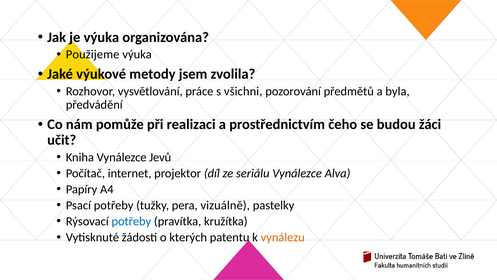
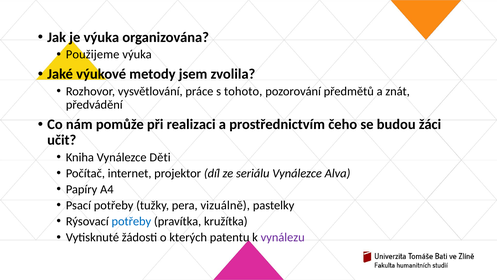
všichni: všichni -> tohoto (243, 91)
byla: byla -> znát (398, 91)
Jevů: Jevů -> Děti (160, 157)
vynálezu colour: orange -> purple (283, 237)
